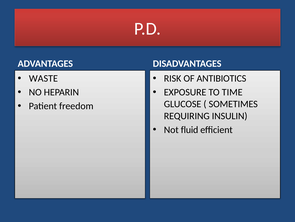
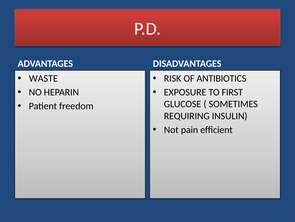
TIME: TIME -> FIRST (232, 92)
fluid: fluid -> pain (190, 129)
